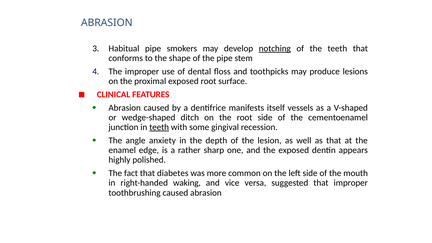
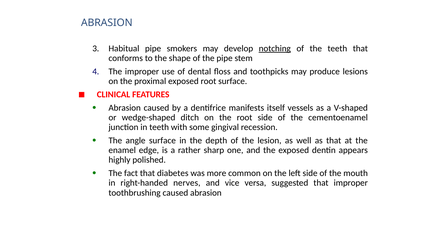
teeth underline: present -> none (159, 127)
angle anxiety: anxiety -> surface (162, 141)
waking: waking -> nerves (187, 183)
